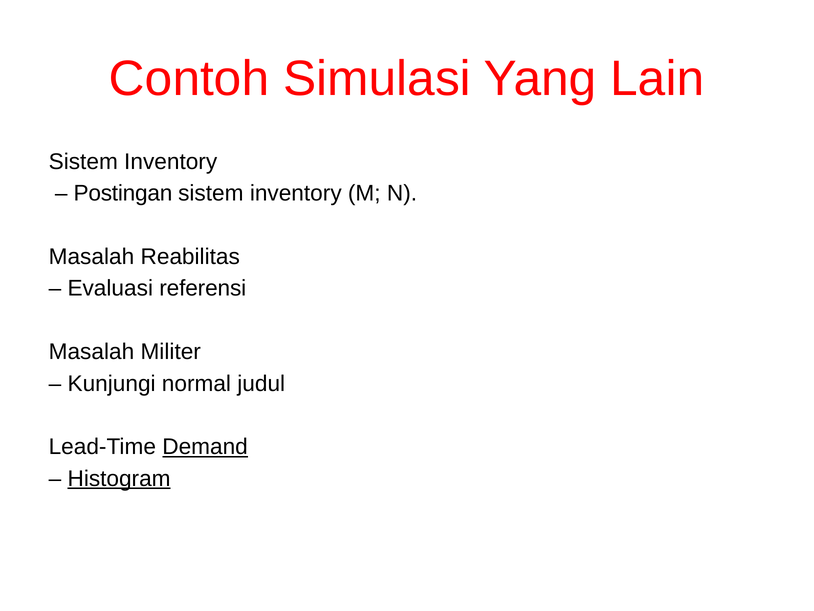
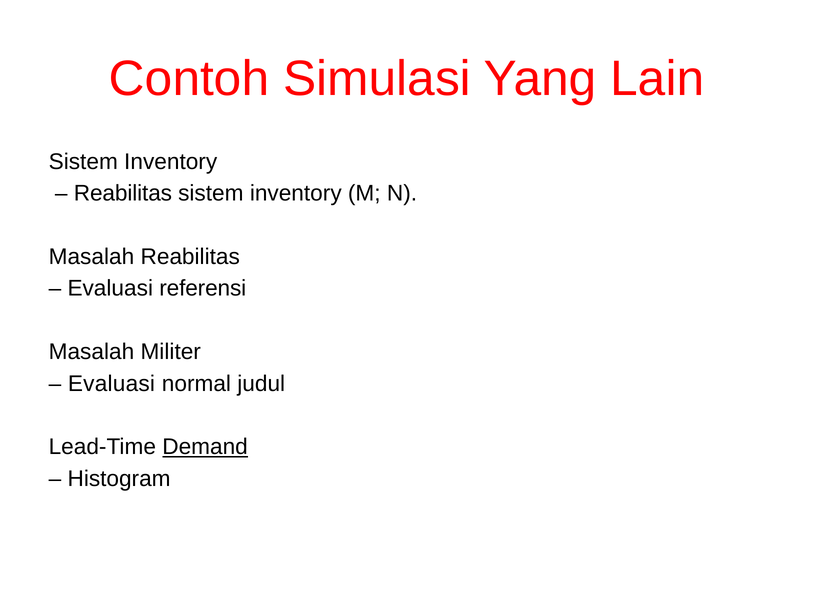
Postingan: Postingan -> Reabilitas (123, 193)
Kunjungi: Kunjungi -> Evaluasi (111, 383)
Histogram underline: present -> none (119, 478)
